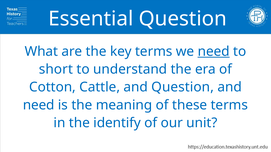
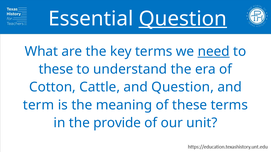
Question underline: none -> present (183, 19)
short: short -> these (56, 70)
need: need -> term (39, 105)
identify: identify -> provide (117, 123)
